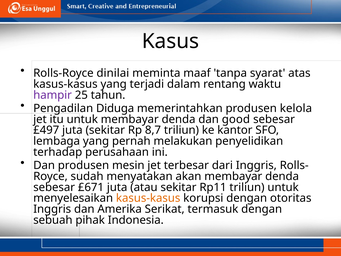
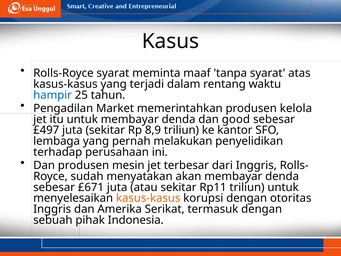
Rolls-Royce dinilai: dinilai -> syarat (113, 73)
hampir colour: purple -> blue (53, 95)
Diduga: Diduga -> Market (115, 108)
8,7: 8,7 -> 8,9 (153, 130)
